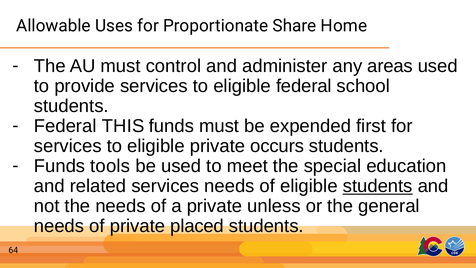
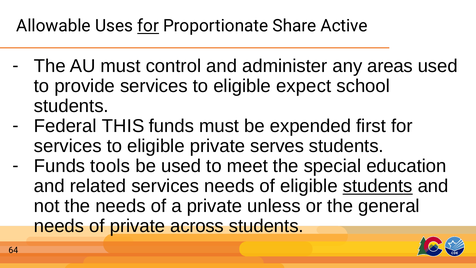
for underline: none -> present (148, 26)
Home: Home -> Active (344, 26)
eligible federal: federal -> expect (304, 86)
occurs: occurs -> serves (277, 146)
placed: placed -> across (197, 226)
